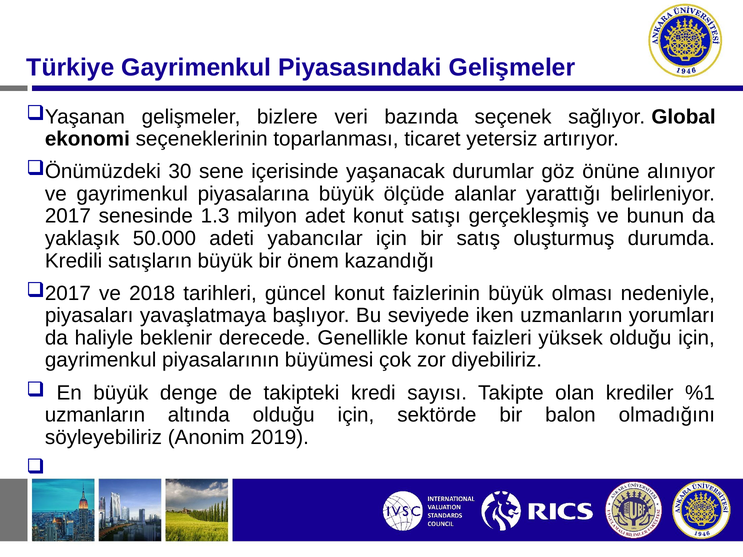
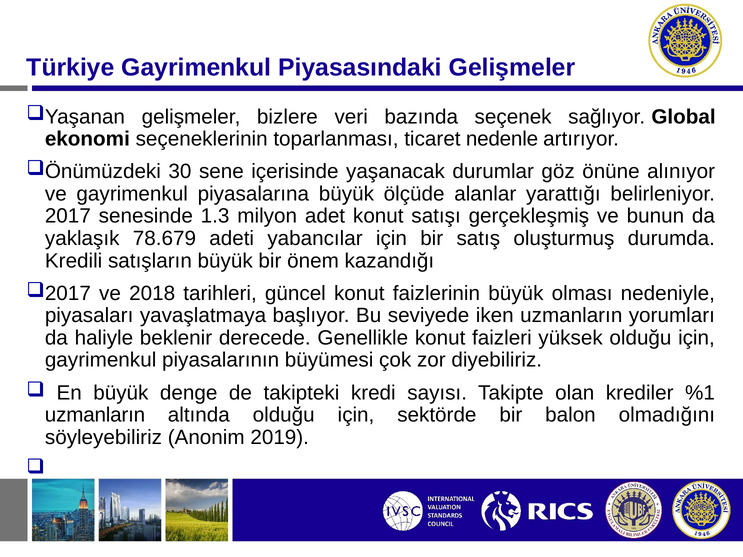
yetersiz: yetersiz -> nedenle (502, 139)
50.000: 50.000 -> 78.679 (164, 239)
